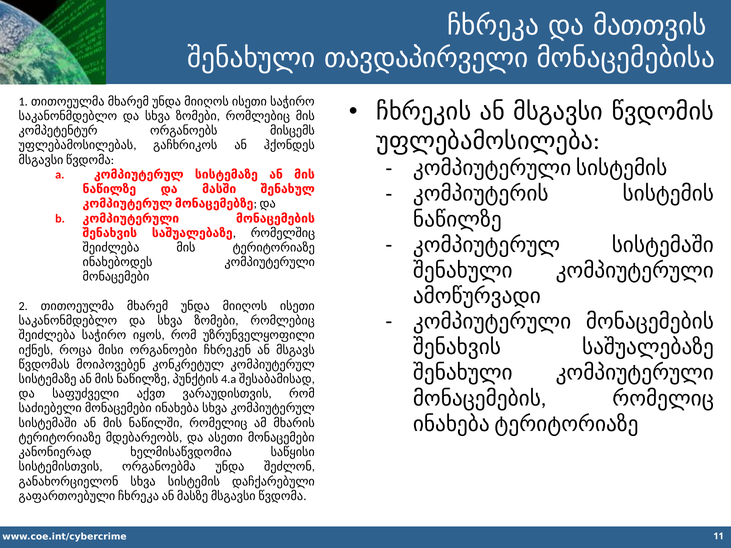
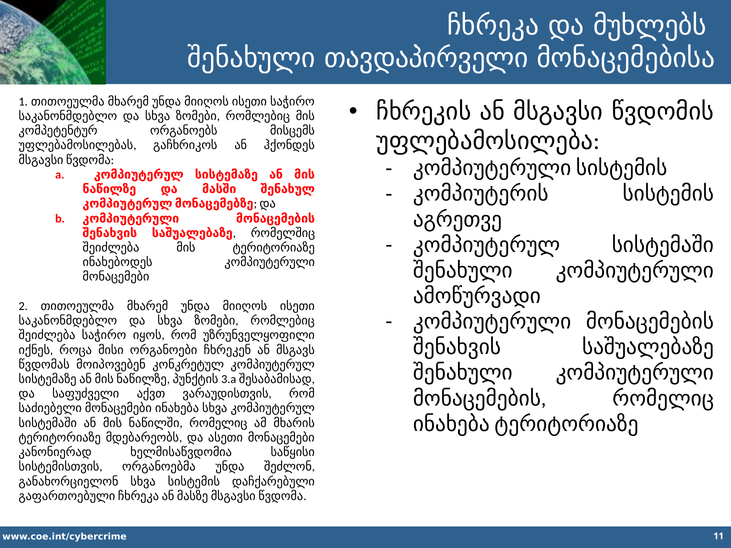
მათთვის: მათთვის -> მუხლებს (650, 26)
ნაწილზე: ნაწილზე -> აგრეთვე (457, 220)
4.a: 4.a -> 3.a (229, 379)
